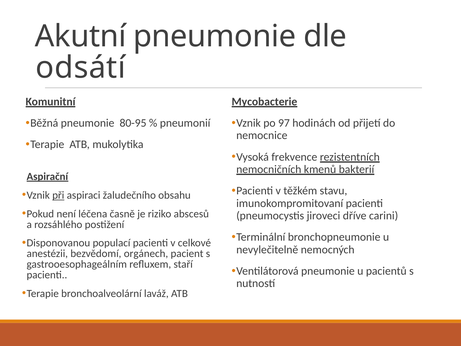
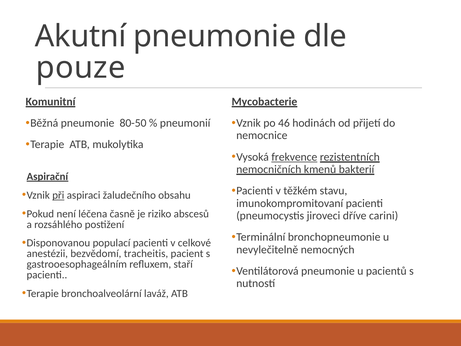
odsátí: odsátí -> pouze (81, 68)
80-95: 80-95 -> 80-50 (133, 123)
97: 97 -> 46 (284, 123)
frekvence underline: none -> present (294, 157)
orgánech: orgánech -> tracheitis (146, 253)
